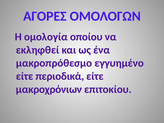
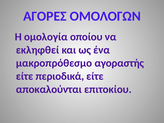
εγγυημένο: εγγυημένο -> αγοραστής (119, 63)
μακροχρόνιων: μακροχρόνιων -> αποκαλούνται (49, 89)
